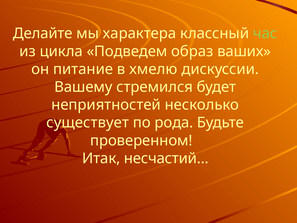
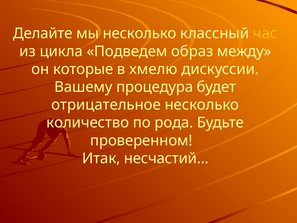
мы характера: характера -> несколько (140, 33)
час colour: light green -> yellow (265, 33)
ваших: ваших -> между (244, 51)
питание: питание -> которые (83, 69)
стремился: стремился -> процедура (155, 87)
неприятностей: неприятностей -> отрицательное (106, 105)
существует: существует -> количество (88, 123)
